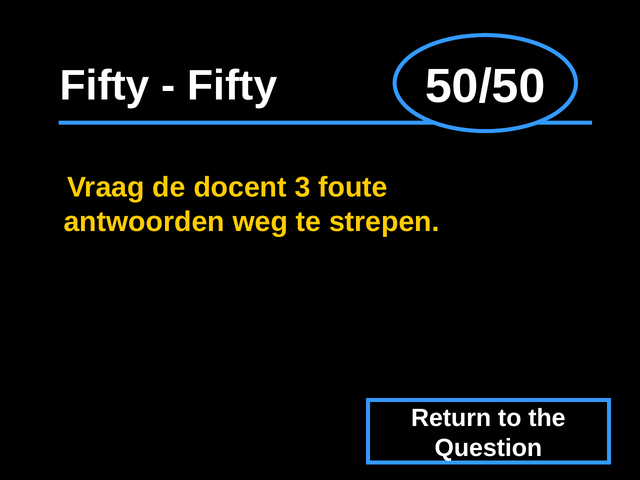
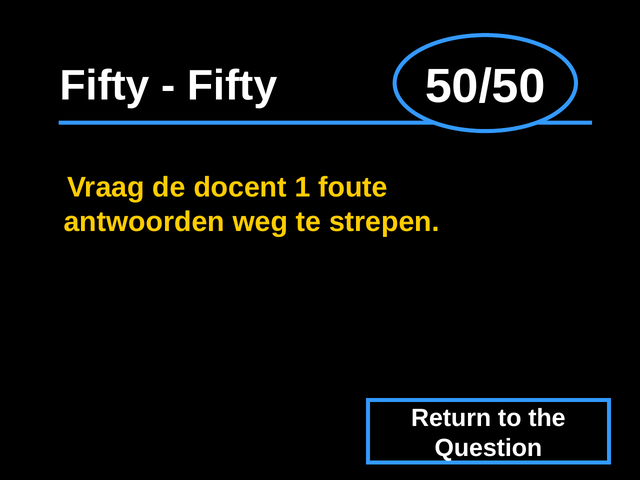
3: 3 -> 1 (302, 188)
